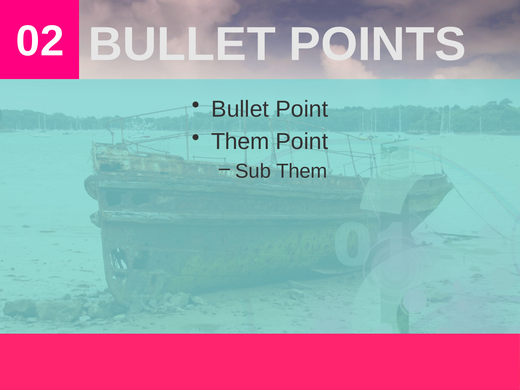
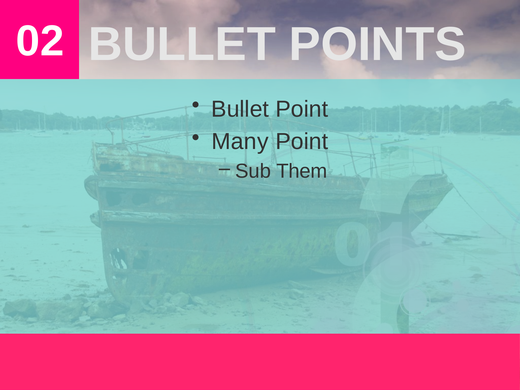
Them: Them -> Many (240, 141)
